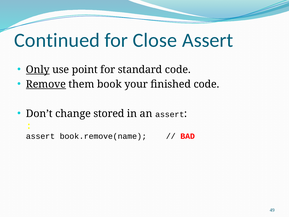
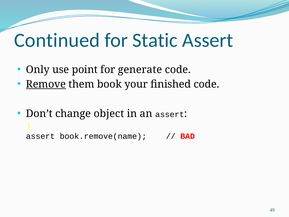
Close: Close -> Static (155, 40)
Only underline: present -> none (38, 70)
standard: standard -> generate (140, 70)
stored: stored -> object (109, 114)
